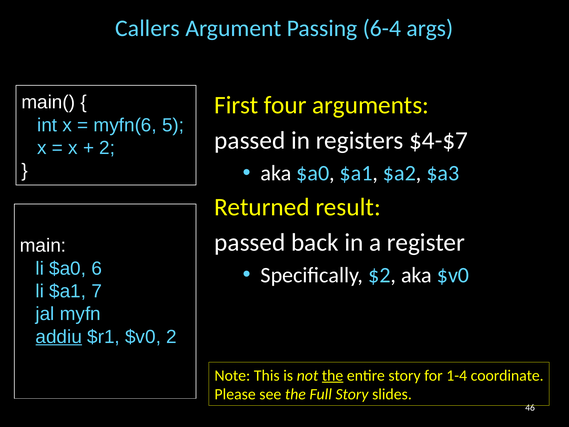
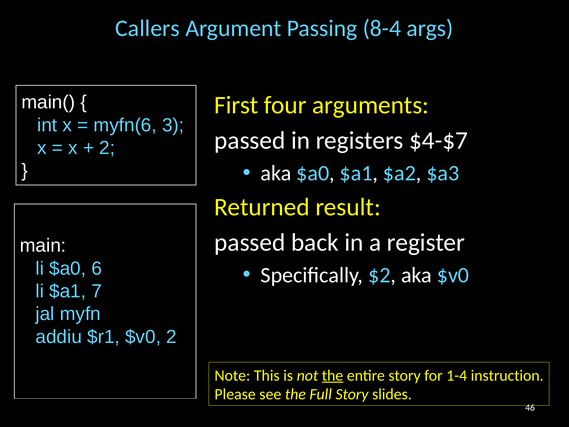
6-4: 6-4 -> 8-4 (382, 28)
5: 5 -> 3 (173, 125)
addiu underline: present -> none (59, 337)
coordinate: coordinate -> instruction (507, 375)
